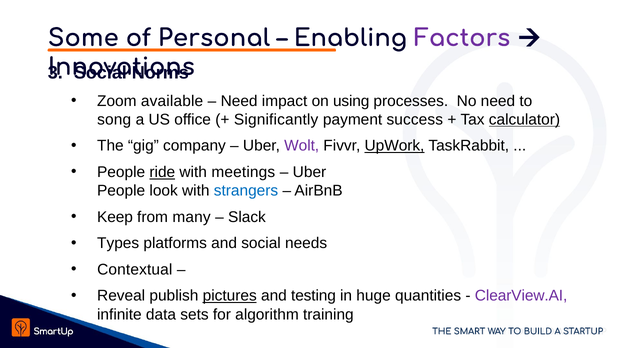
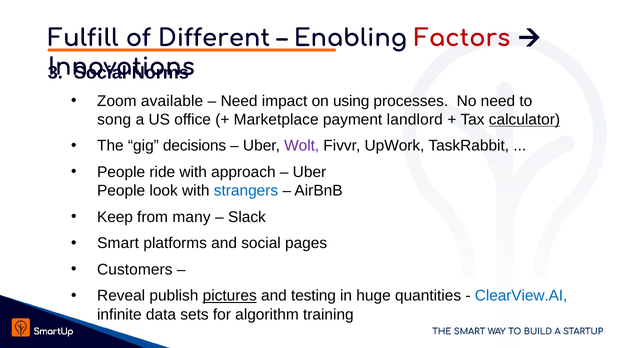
Some: Some -> Fulfill (83, 38)
Personal: Personal -> Different (214, 38)
Factors colour: purple -> red (462, 38)
Significantly: Significantly -> Marketplace (276, 119)
success: success -> landlord (415, 119)
company: company -> decisions (195, 146)
UpWork underline: present -> none (395, 146)
ride underline: present -> none (162, 172)
meetings: meetings -> approach (243, 172)
Types: Types -> Smart (118, 243)
needs: needs -> pages (306, 243)
Contextual: Contextual -> Customers (135, 269)
ClearView.AI colour: purple -> blue (521, 296)
